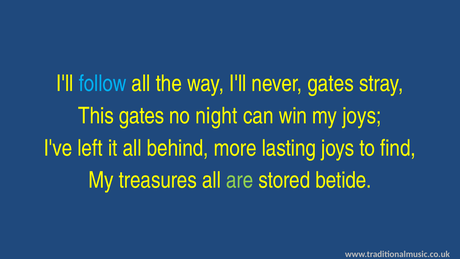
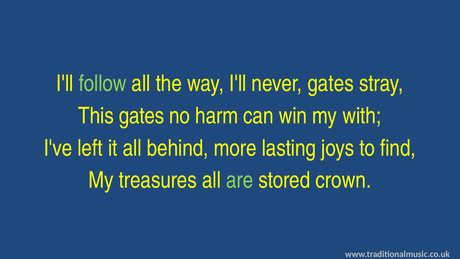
follow colour: light blue -> light green (103, 84)
night: night -> harm (217, 116)
my joys: joys -> with (362, 116)
betide: betide -> crown (343, 180)
